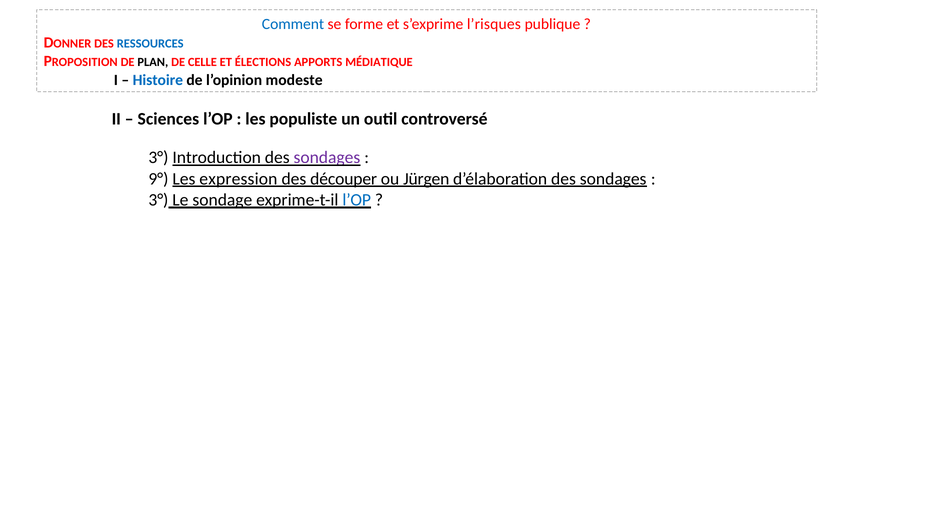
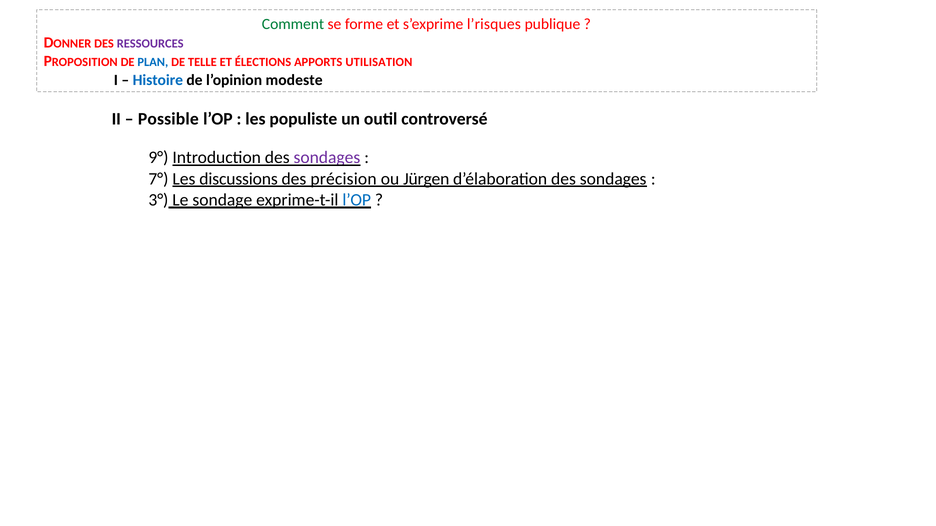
Comment colour: blue -> green (293, 24)
RESSOURCES colour: blue -> purple (150, 44)
PLAN colour: black -> blue (153, 62)
CELLE: CELLE -> TELLE (202, 62)
MÉDIATIQUE: MÉDIATIQUE -> UTILISATION (379, 62)
Sciences: Sciences -> Possible (168, 119)
3°: 3° -> 9° (158, 158)
9°: 9° -> 7° (158, 179)
expression: expression -> discussions (239, 179)
découper: découper -> précision (343, 179)
